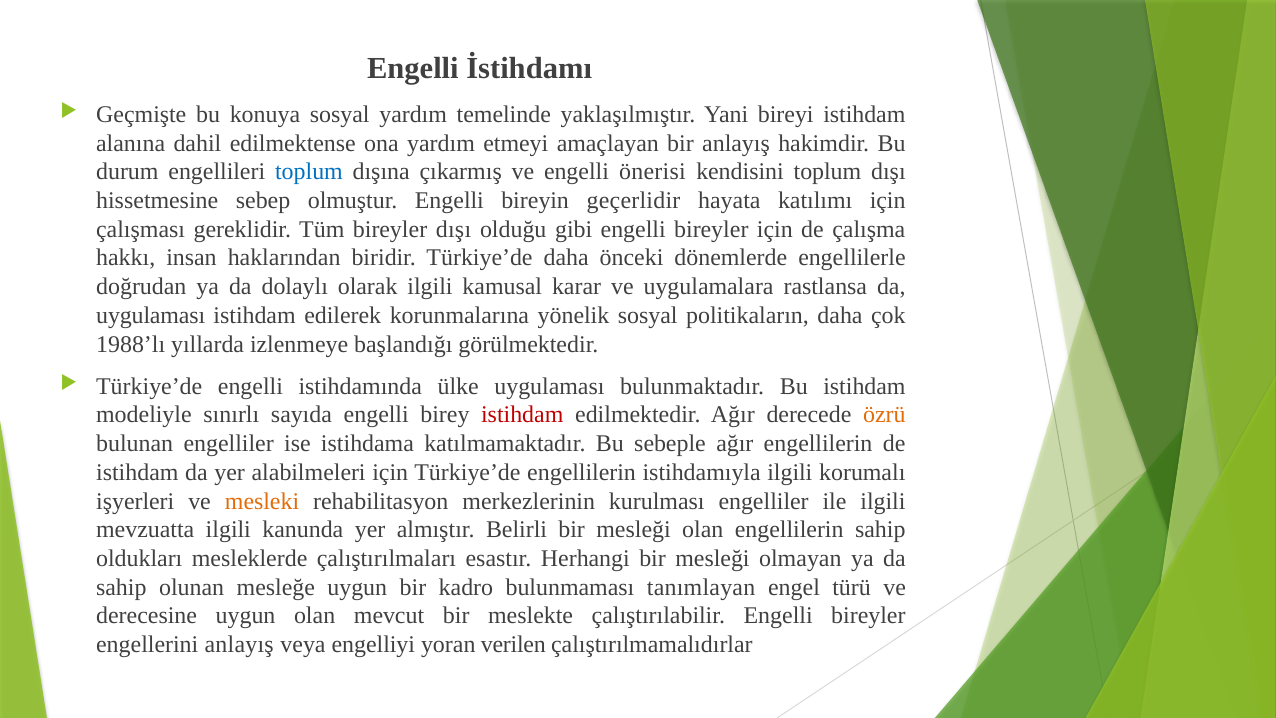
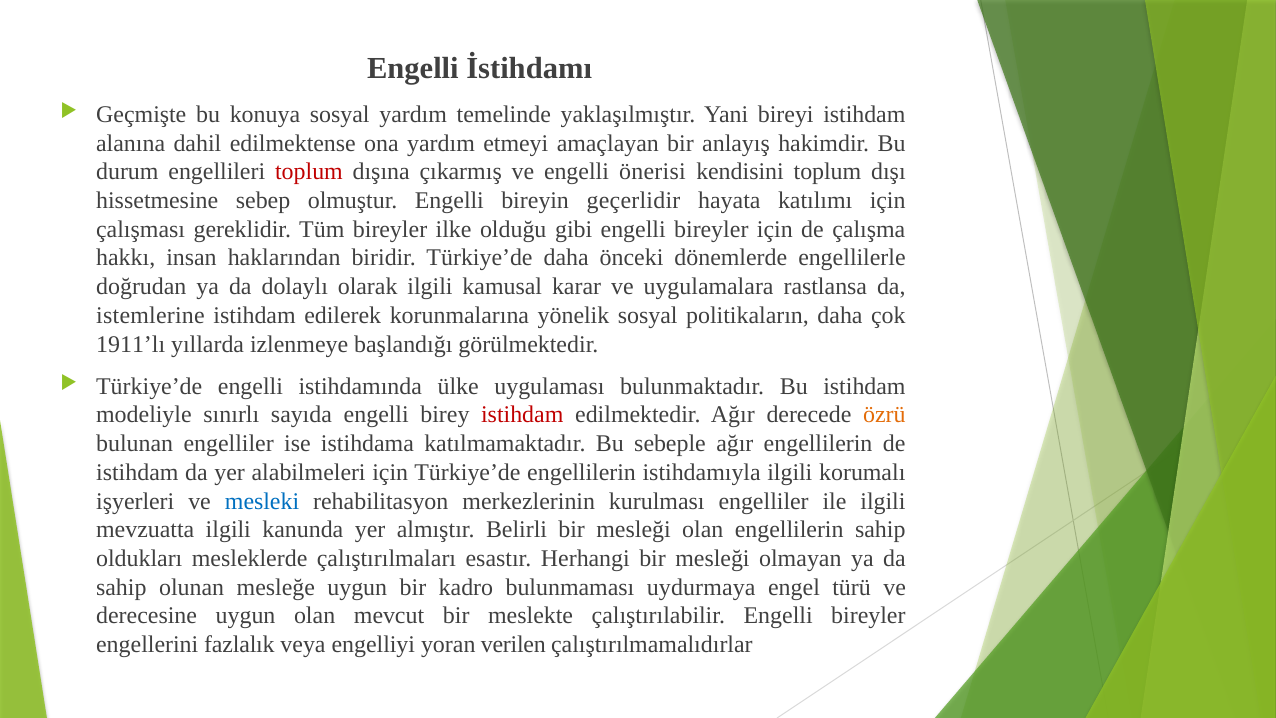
toplum colour: blue -> red (309, 172)
bireyler dışı: dışı -> ilke (454, 229)
uygulaması: uygulaması -> istemlerine (150, 315)
1988’lı: 1988’lı -> 1911’lı (131, 344)
mesleki colour: orange -> blue (262, 501)
tanımlayan: tanımlayan -> uydurmaya (701, 587)
engellerini anlayış: anlayış -> fazlalık (239, 644)
